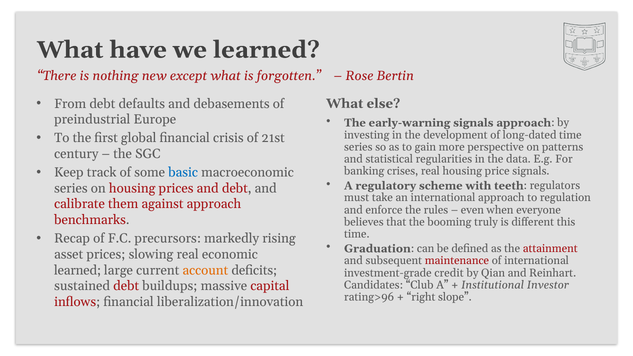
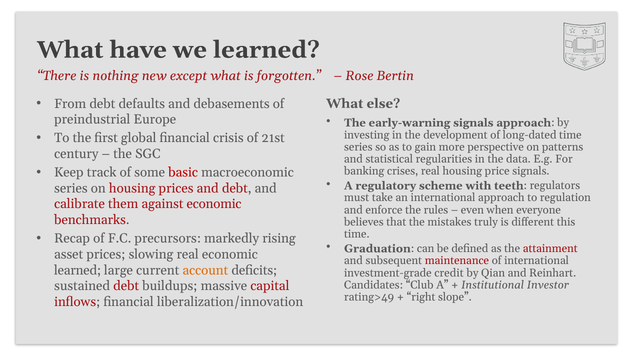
basic colour: blue -> red (183, 172)
against approach: approach -> economic (214, 204)
booming: booming -> mistakes (449, 222)
rating>96: rating>96 -> rating>49 (369, 297)
